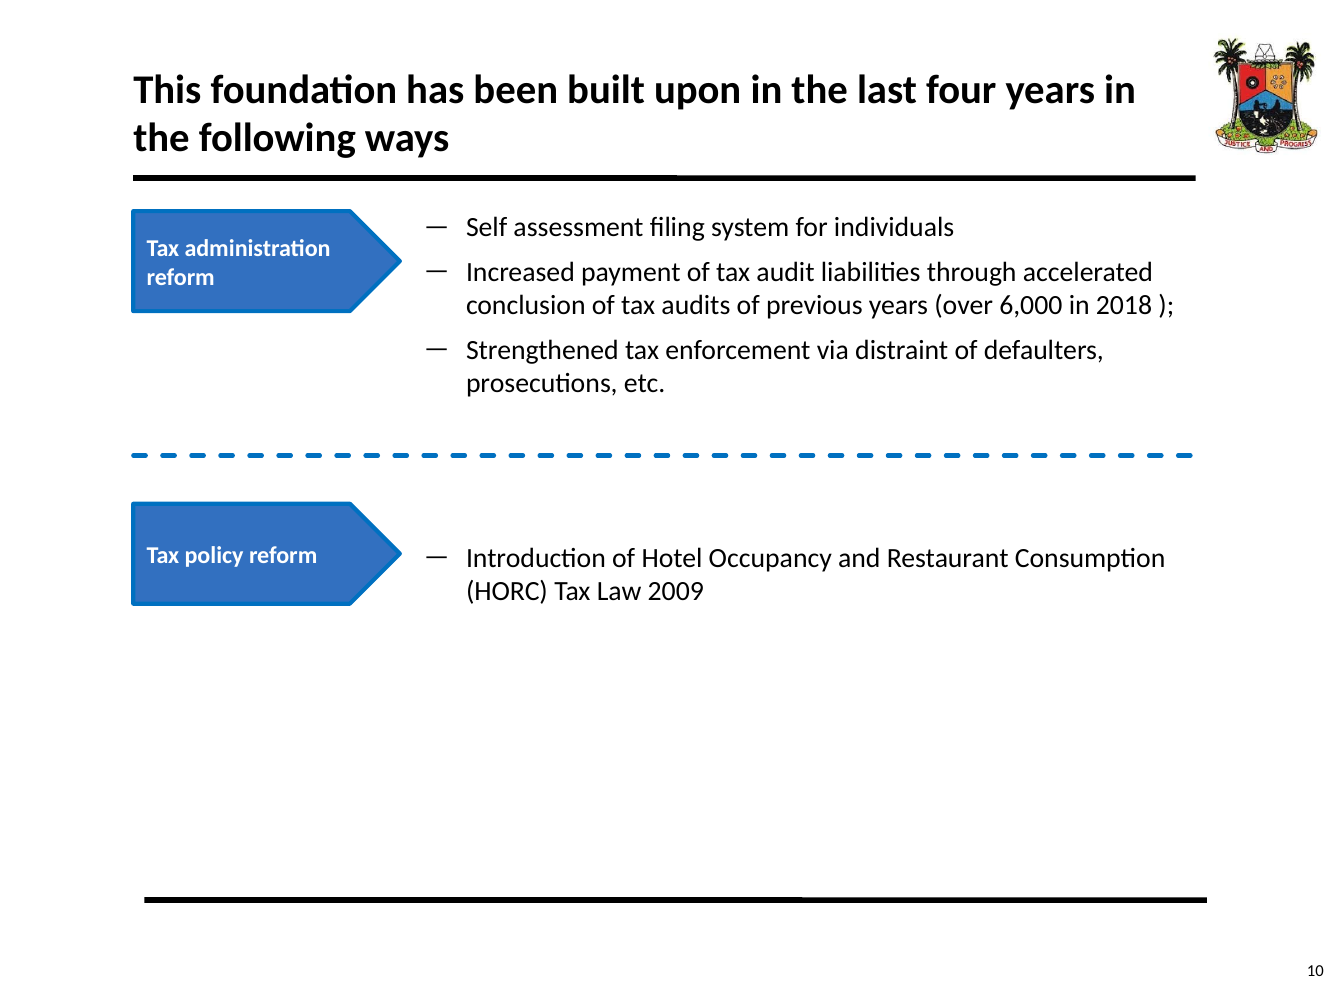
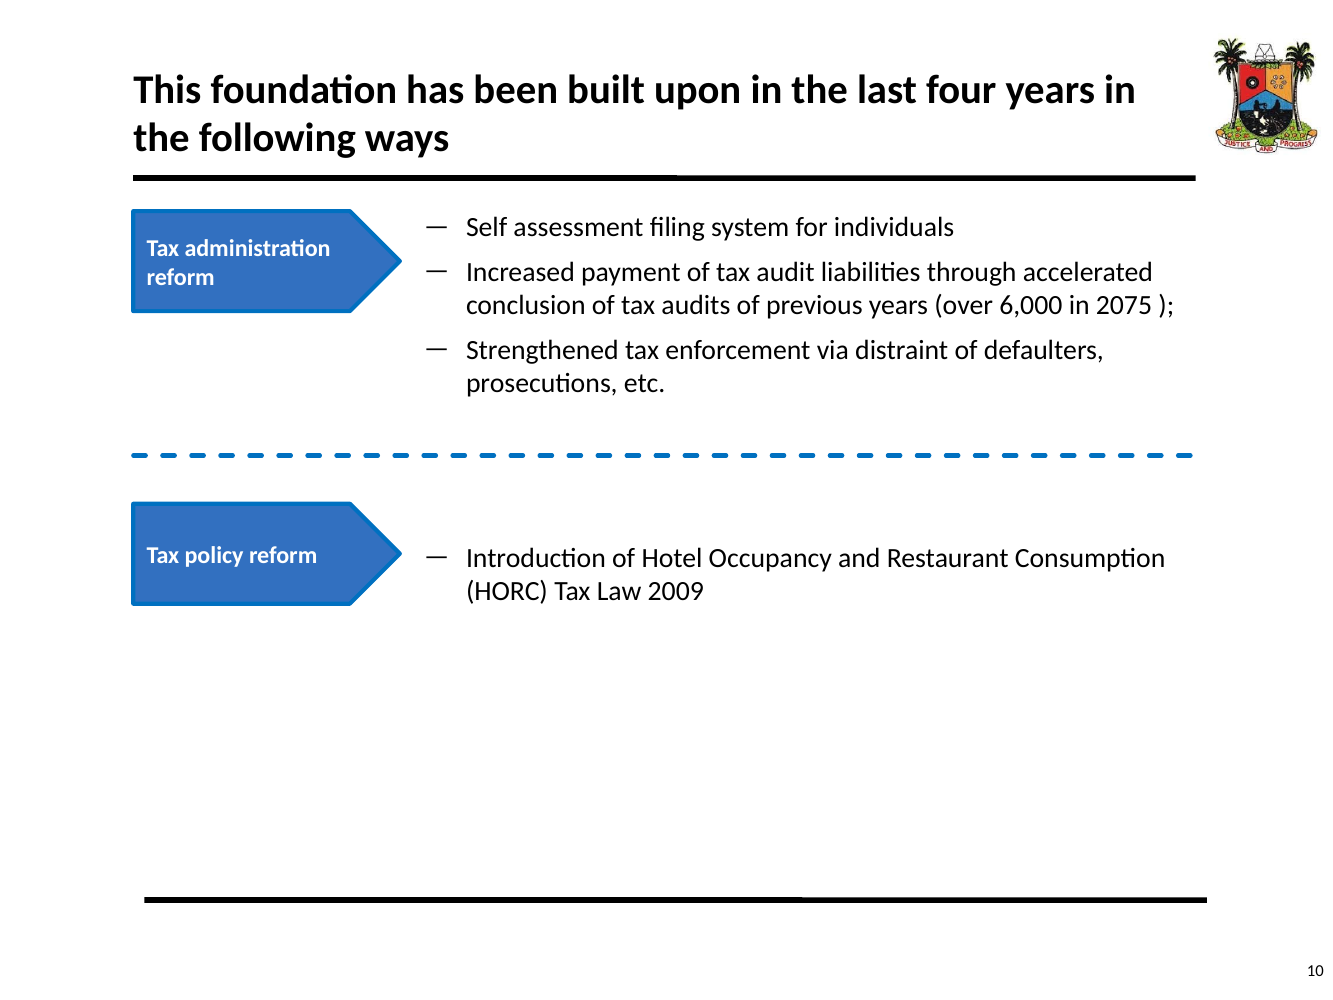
2018: 2018 -> 2075 (1124, 305)
